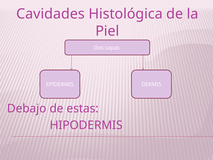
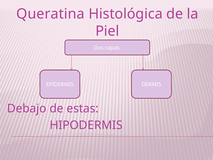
Cavidades: Cavidades -> Queratina (50, 14)
